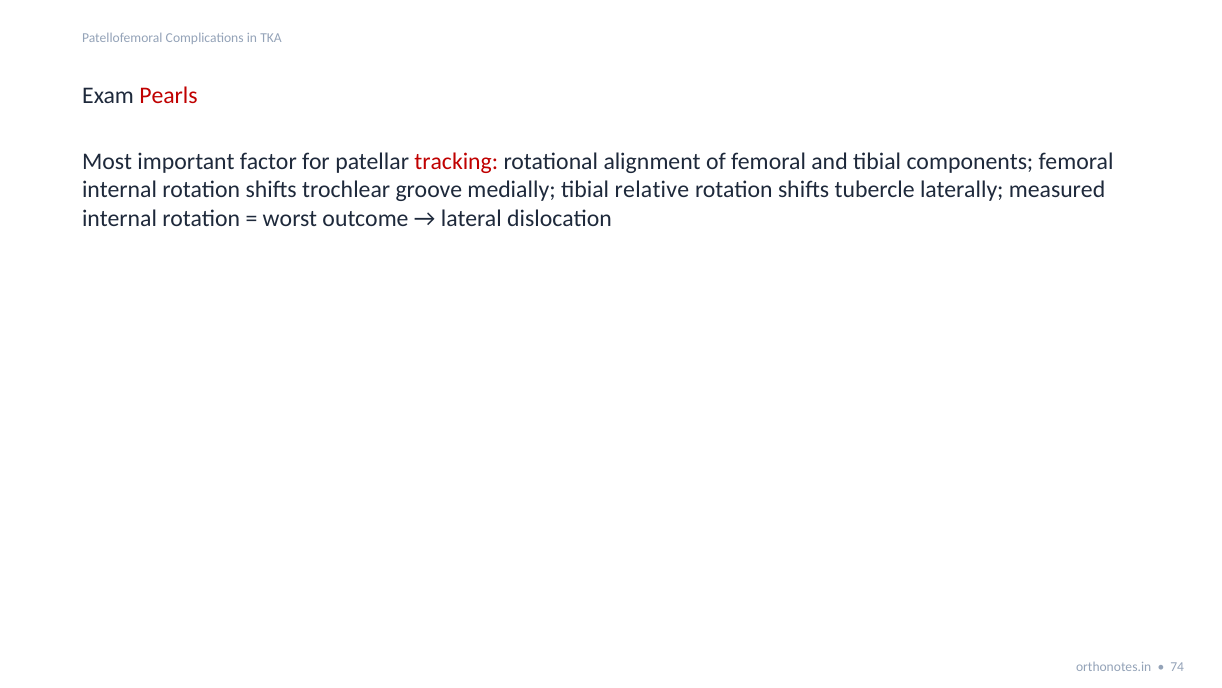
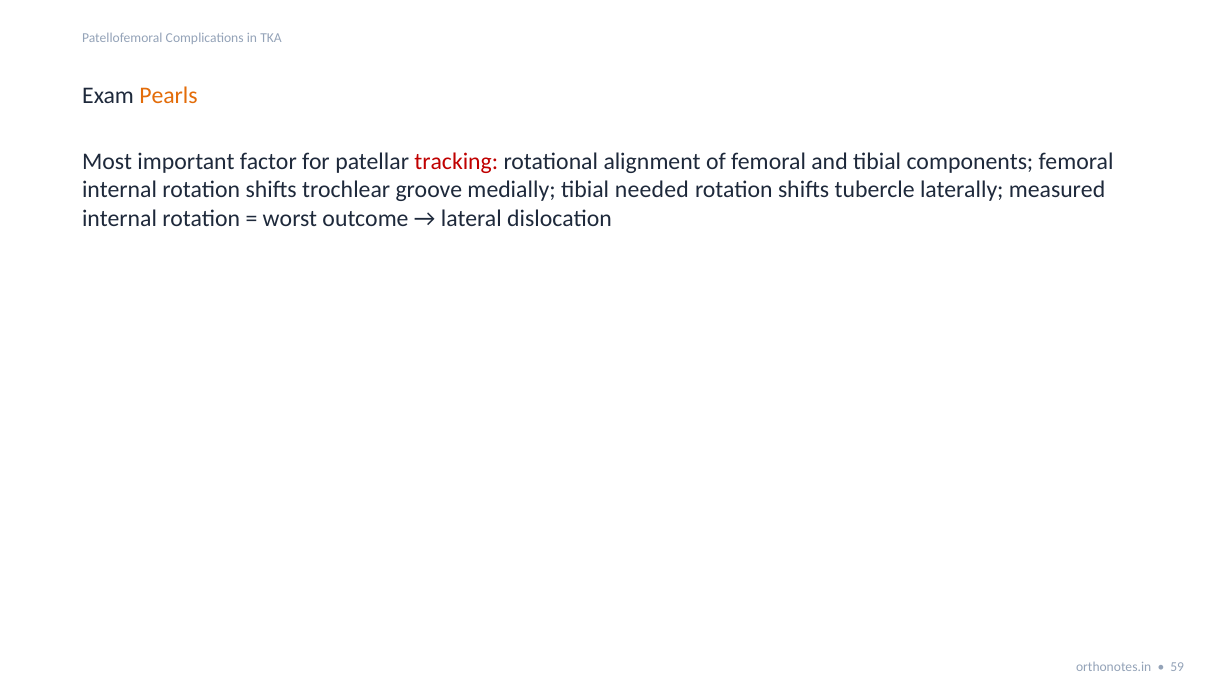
Pearls colour: red -> orange (168, 96)
relative: relative -> needed (652, 190)
74: 74 -> 59 (1177, 667)
